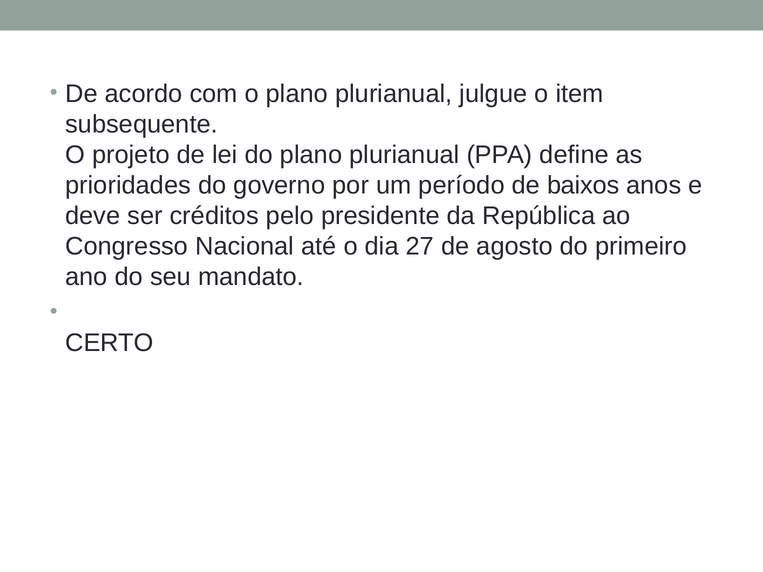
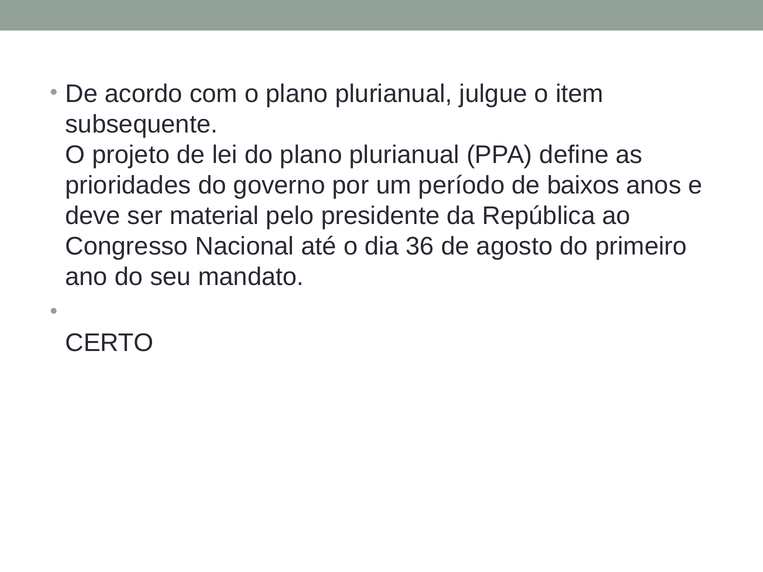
créditos: créditos -> material (214, 216)
27: 27 -> 36 (420, 246)
